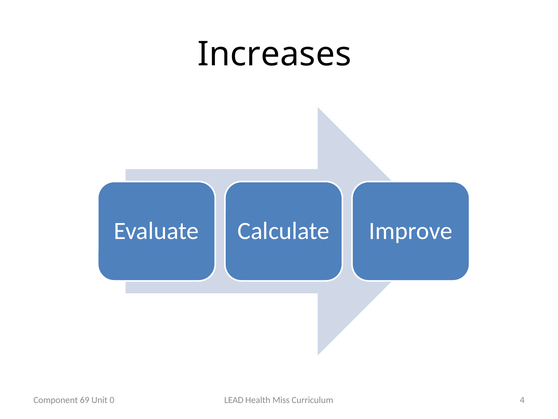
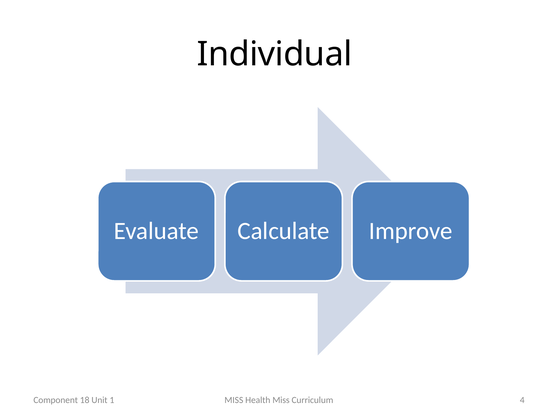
Increases: Increases -> Individual (275, 54)
69: 69 -> 18 (85, 400)
0: 0 -> 1 (112, 400)
LEAD: LEAD -> MISS (234, 400)
